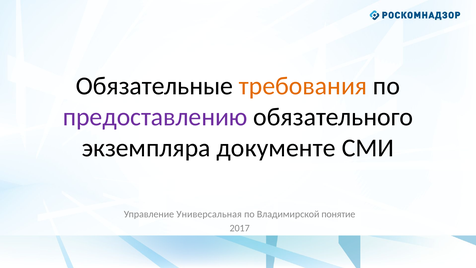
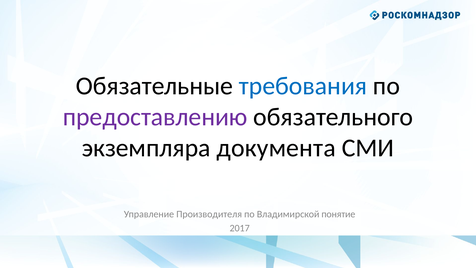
требования colour: orange -> blue (303, 86)
документе: документе -> документа (276, 148)
Универсальная: Универсальная -> Производителя (209, 214)
